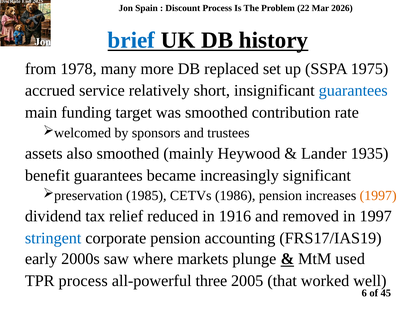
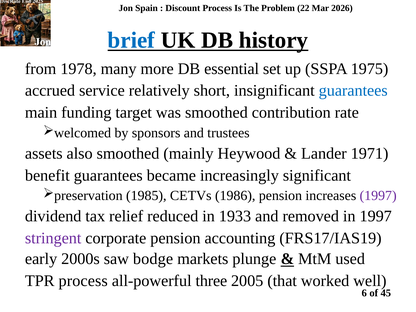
replaced: replaced -> essential (232, 69)
1935: 1935 -> 1971 (370, 153)
1997 colour: orange -> purple (378, 196)
1916: 1916 -> 1933 (235, 216)
stringent colour: blue -> purple (53, 238)
where: where -> bodge (153, 259)
